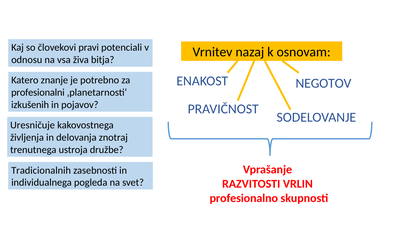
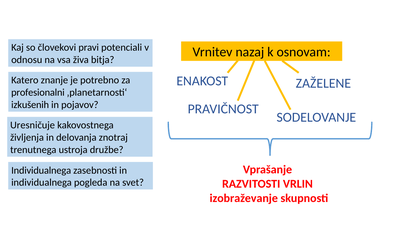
NEGOTOV: NEGOTOV -> ZAŽELENE (323, 84)
Tradicionalnih: Tradicionalnih -> Individualnega (41, 171)
profesionalno: profesionalno -> izobraževanje (244, 199)
